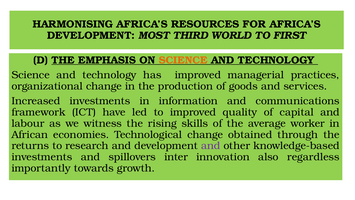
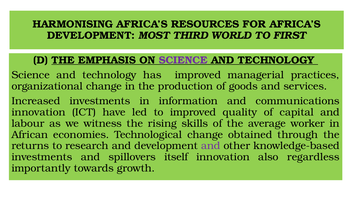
SCIENCE colour: orange -> purple (183, 60)
framework: framework -> innovation (38, 112)
inter: inter -> itself (176, 157)
